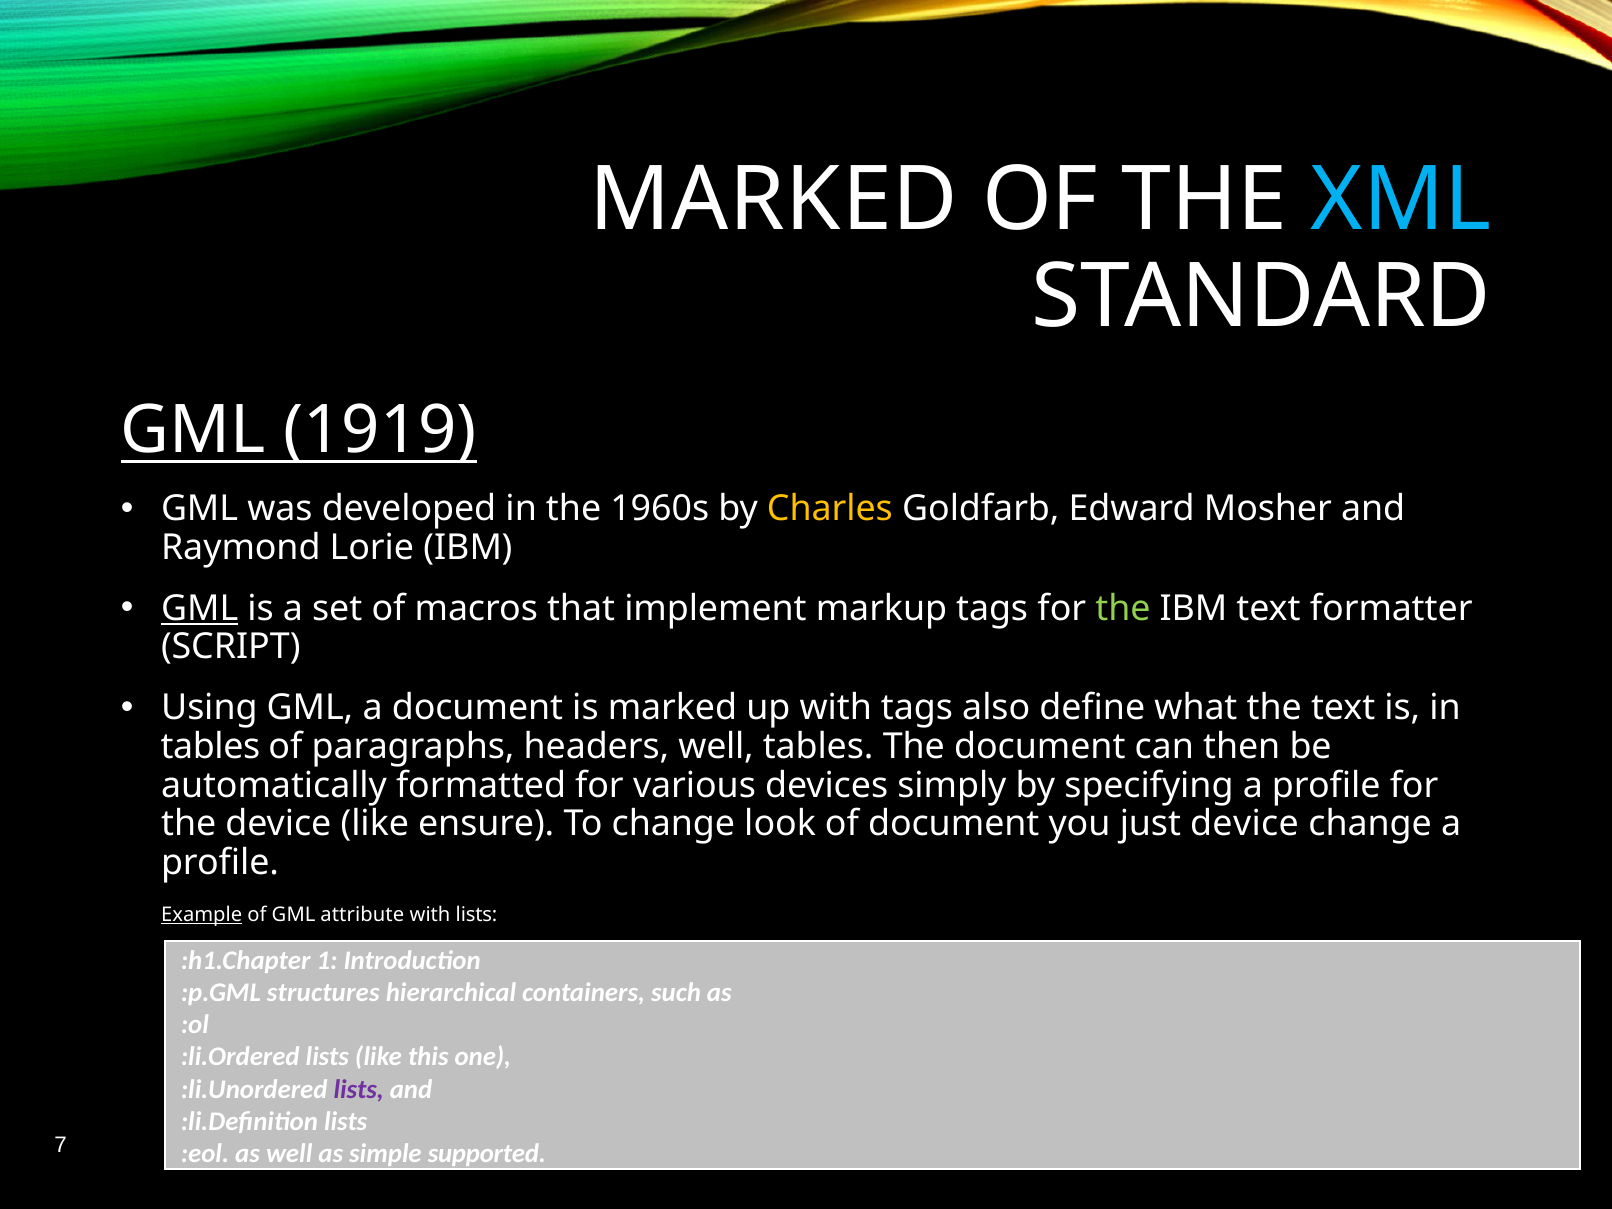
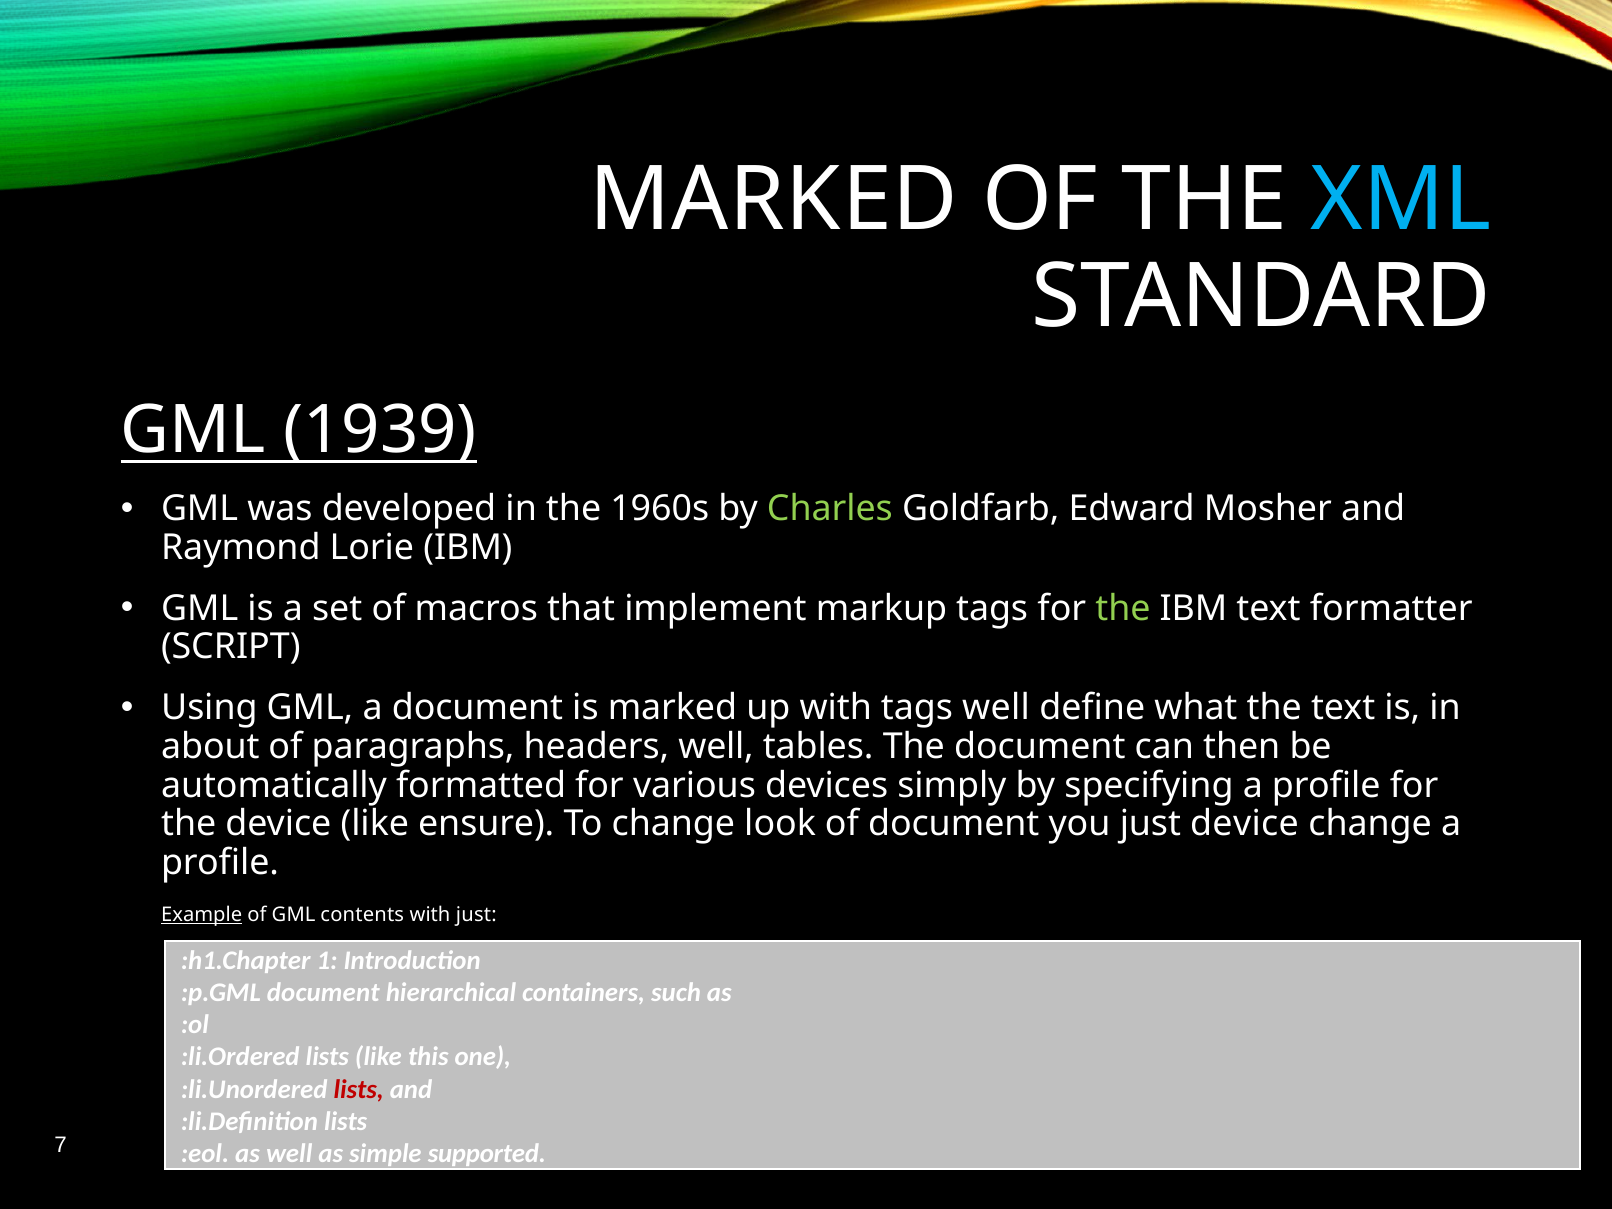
1919: 1919 -> 1939 (380, 431)
Charles colour: yellow -> light green (830, 509)
GML underline: present -> none (200, 609)
tags also: also -> well (996, 708)
tables: tables -> about (210, 747)
attribute: attribute -> contents (362, 915)
with lists: lists -> just (476, 915)
:p.GML structures: structures -> document (323, 992)
lists colour: purple -> red (359, 1089)
